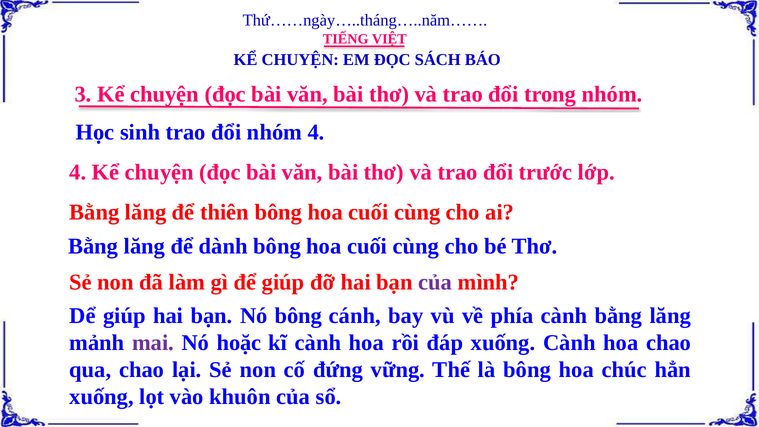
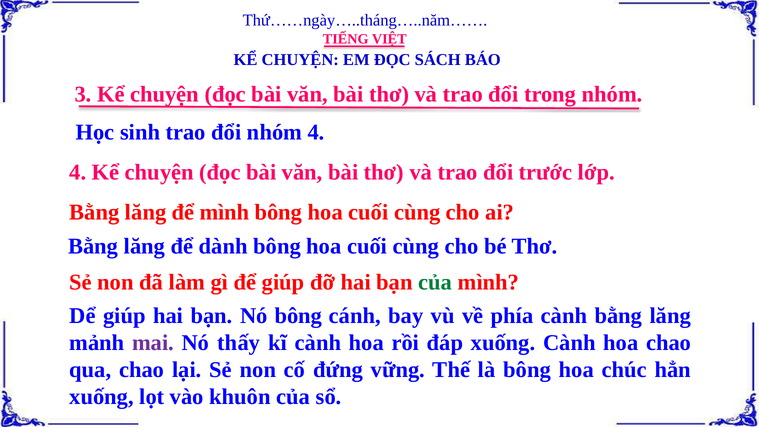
để thiên: thiên -> mình (225, 212)
của colour: purple -> green (435, 282)
hoặc: hoặc -> thấy (239, 342)
